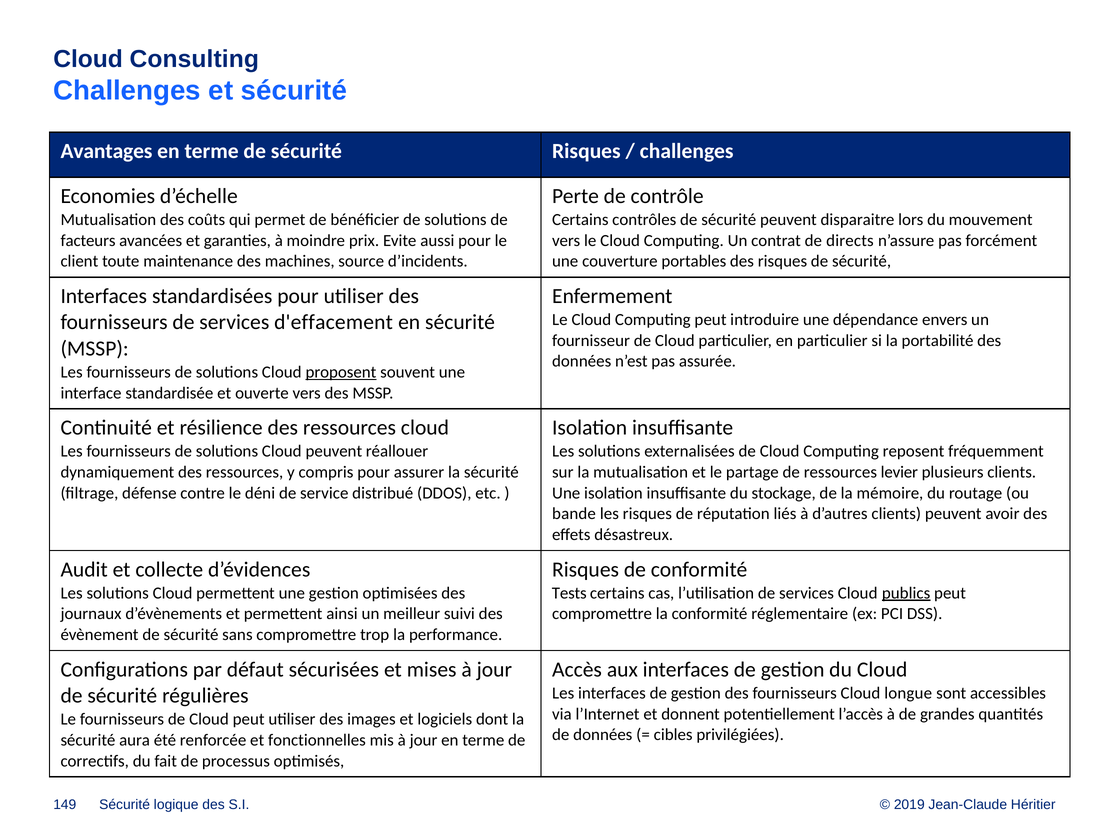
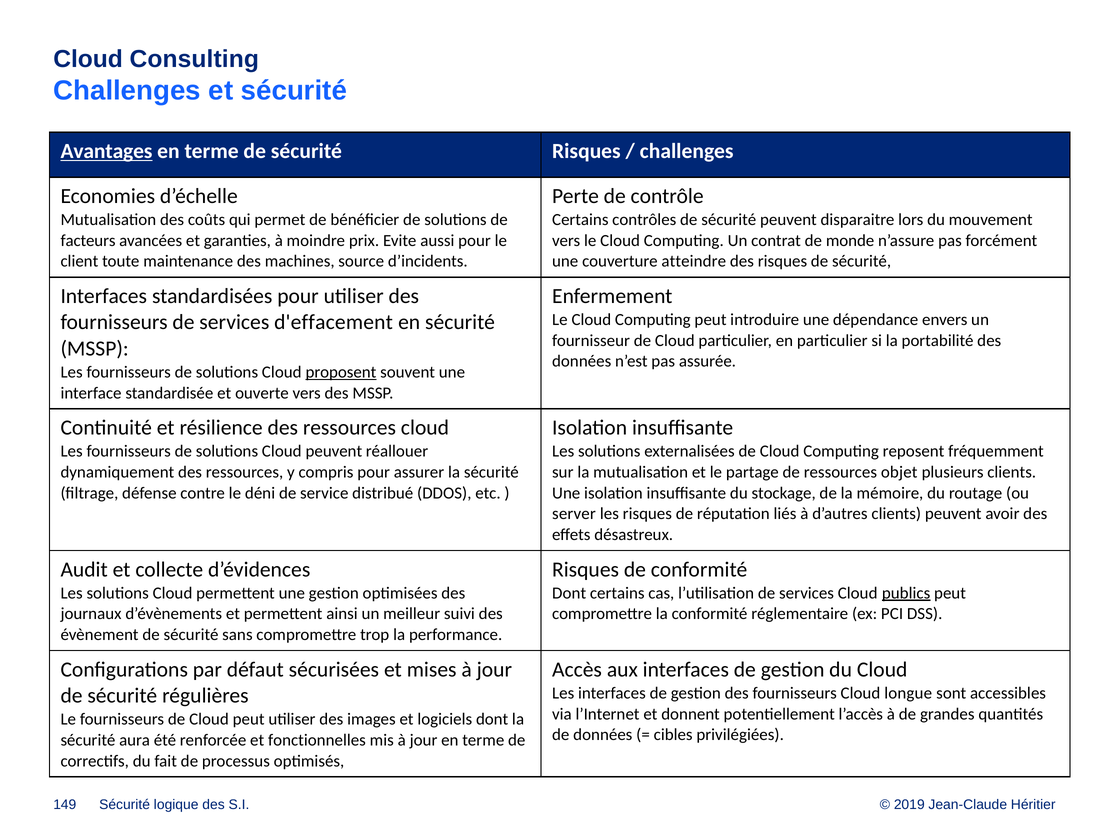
Avantages underline: none -> present (106, 151)
directs: directs -> monde (850, 240)
portables: portables -> atteindre (694, 261)
levier: levier -> objet (899, 472)
bande: bande -> server (574, 514)
Tests: Tests -> Dont (569, 593)
